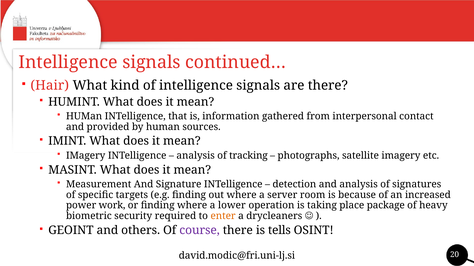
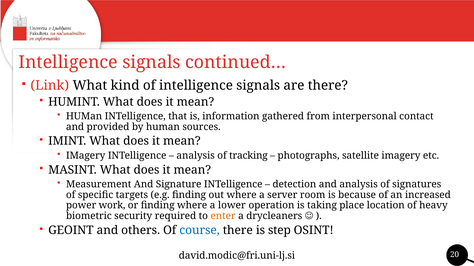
Hair: Hair -> Link (50, 86)
package: package -> location (386, 206)
course colour: purple -> blue (200, 231)
tells: tells -> step (279, 231)
